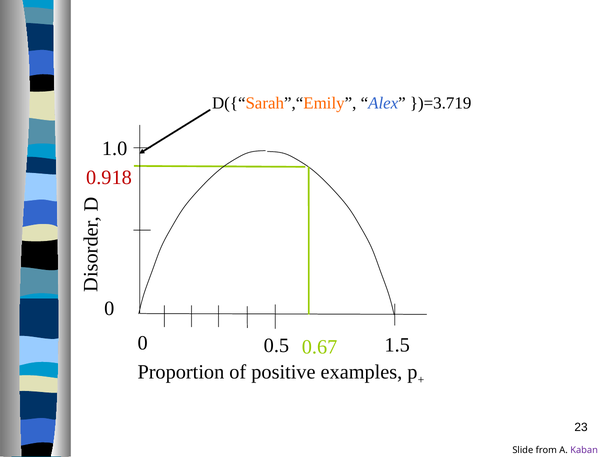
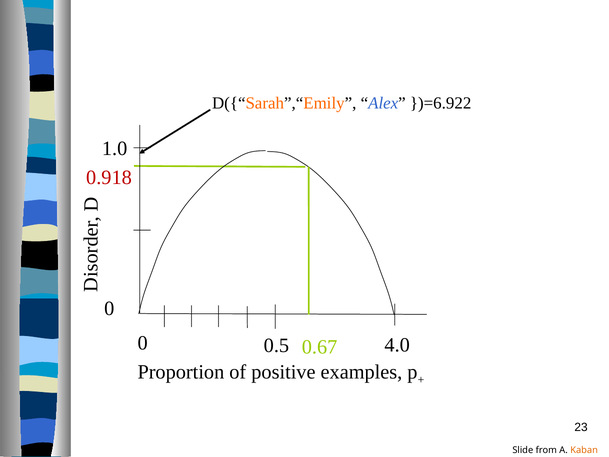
})=3.719: })=3.719 -> })=6.922 (441, 103)
1.5: 1.5 -> 4.0 (397, 345)
Kaban colour: purple -> orange (584, 450)
